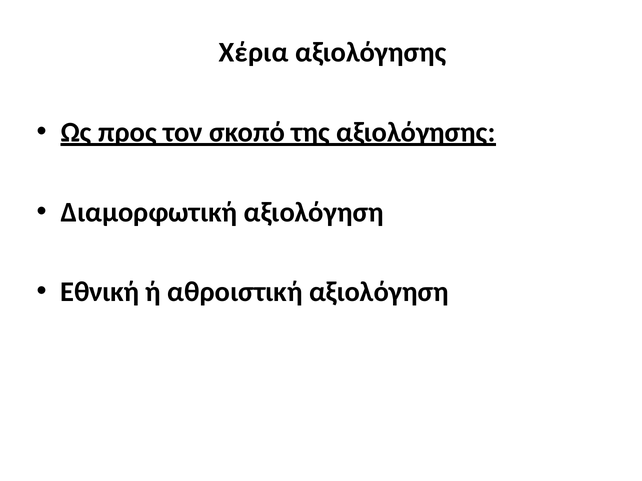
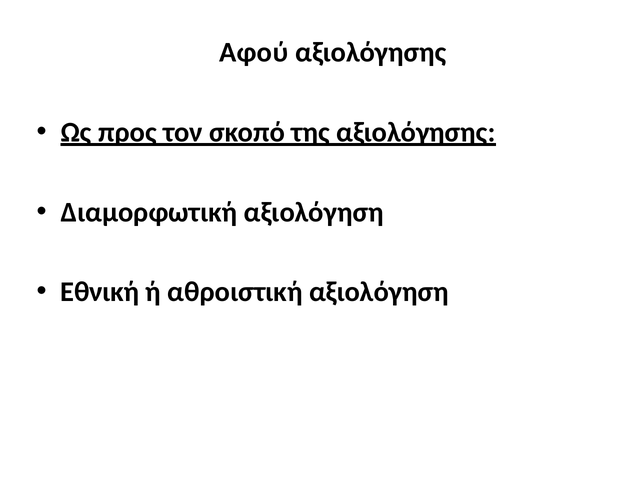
Χέρια: Χέρια -> Αφού (254, 52)
